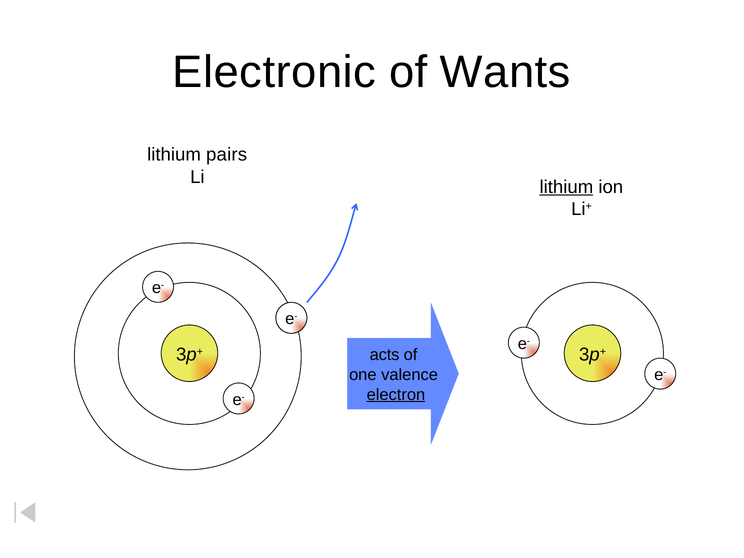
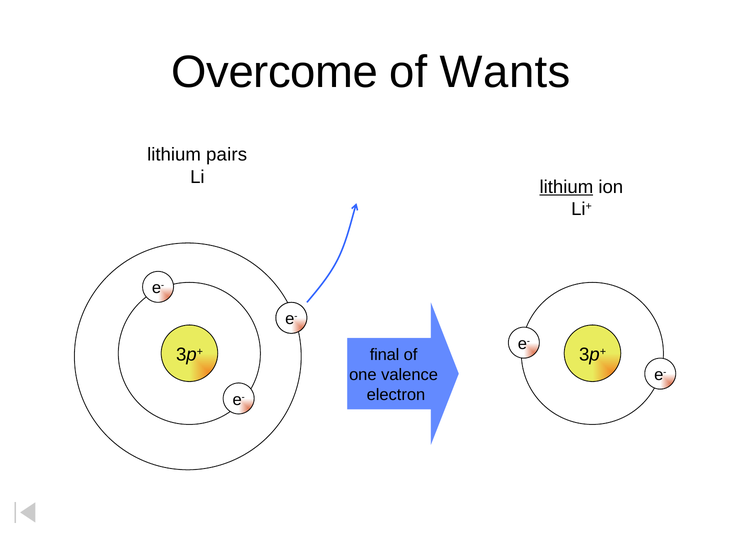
Electronic: Electronic -> Overcome (275, 72)
acts: acts -> final (385, 355)
electron underline: present -> none (396, 395)
